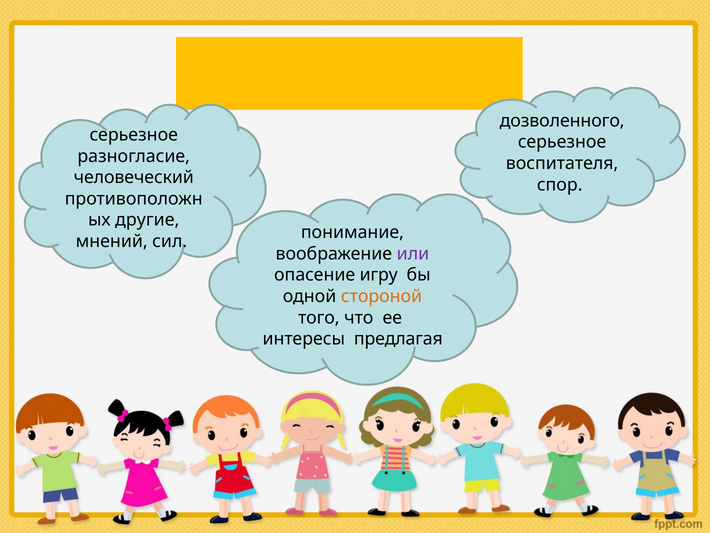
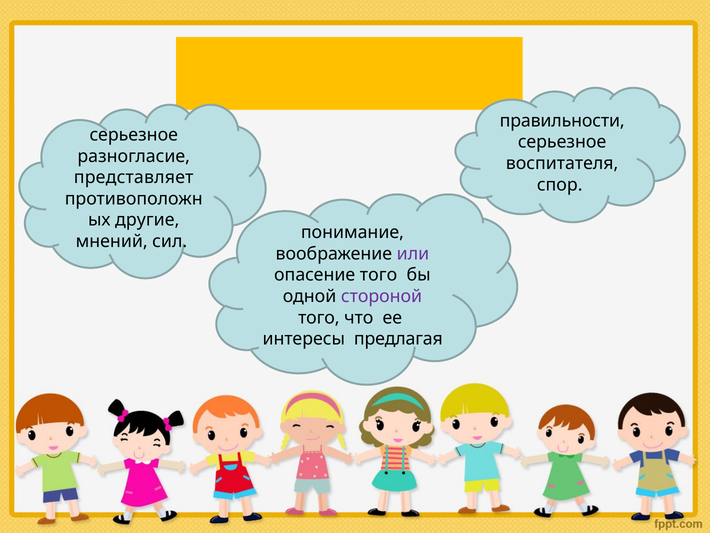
дозволенного: дозволенного -> правильности (562, 121)
человеческий: человеческий -> представляет (134, 177)
опасение игру: игру -> того (379, 275)
стороной colour: orange -> purple (382, 296)
